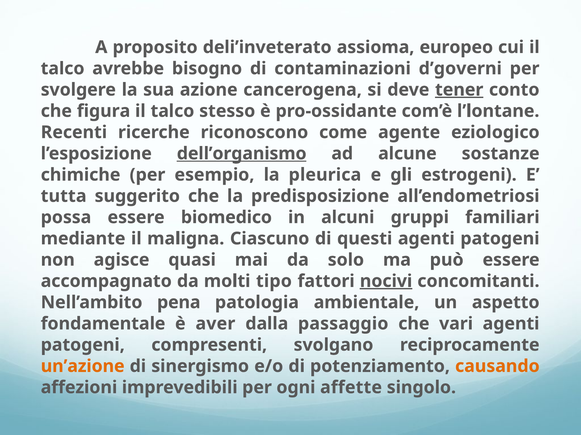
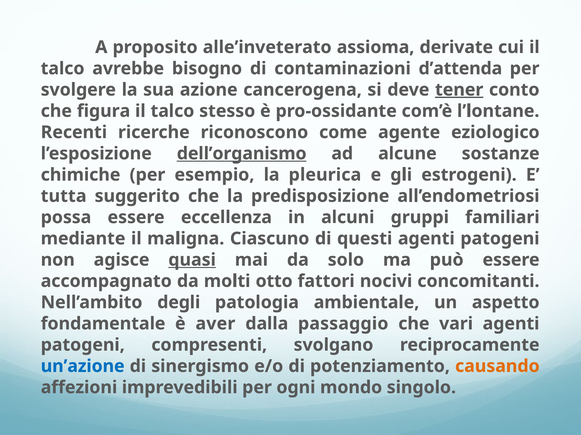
deli’inveterato: deli’inveterato -> alle’inveterato (267, 47)
europeo: europeo -> derivate (456, 47)
d’governi: d’governi -> d’attenda (460, 69)
biomedico: biomedico -> eccellenza (226, 218)
quasi underline: none -> present (192, 260)
tipo: tipo -> otto (274, 282)
nocivi underline: present -> none (386, 282)
pena: pena -> degli (179, 303)
un’azione colour: orange -> blue (83, 367)
affette: affette -> mondo (351, 388)
